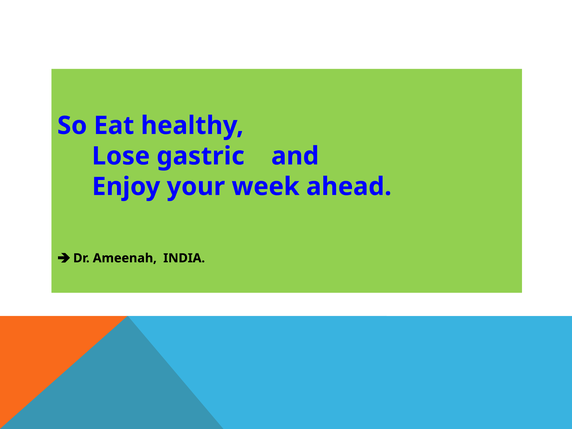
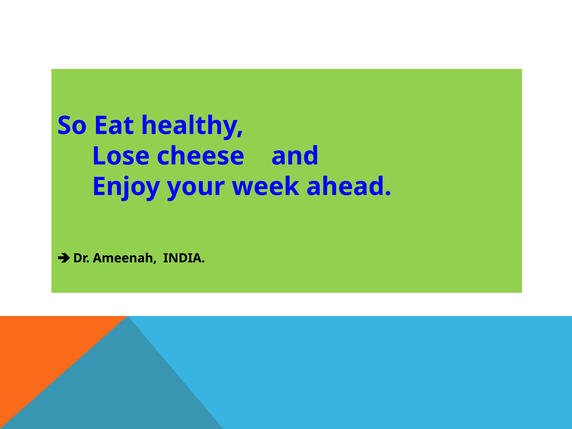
gastric: gastric -> cheese (201, 156)
